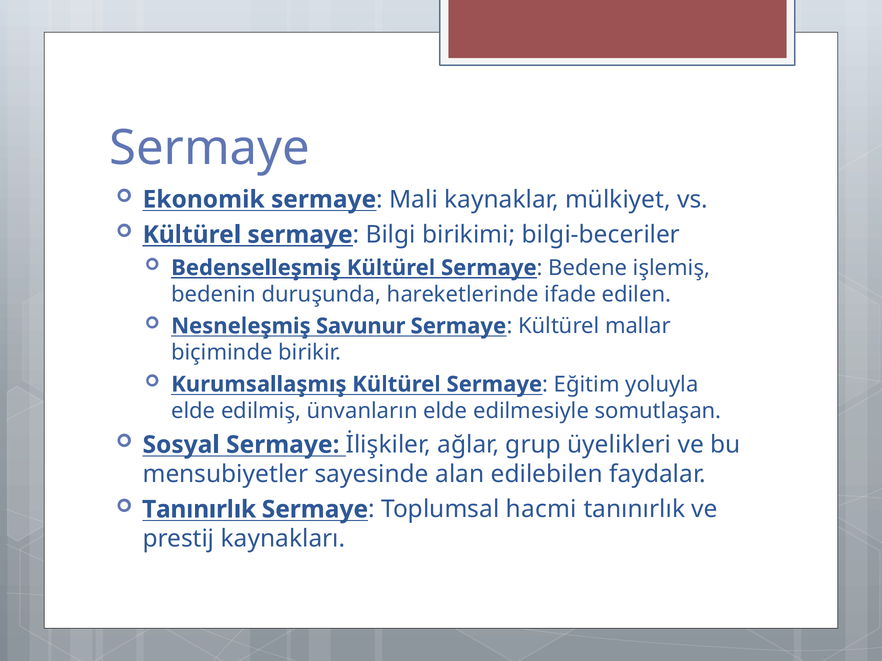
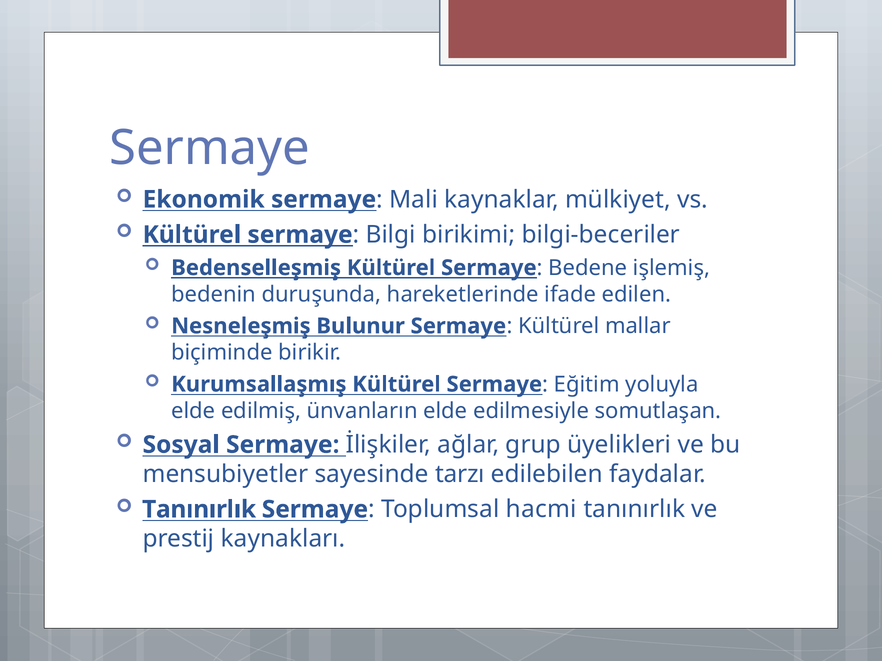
Savunur: Savunur -> Bulunur (361, 326)
alan: alan -> tarzı (460, 474)
